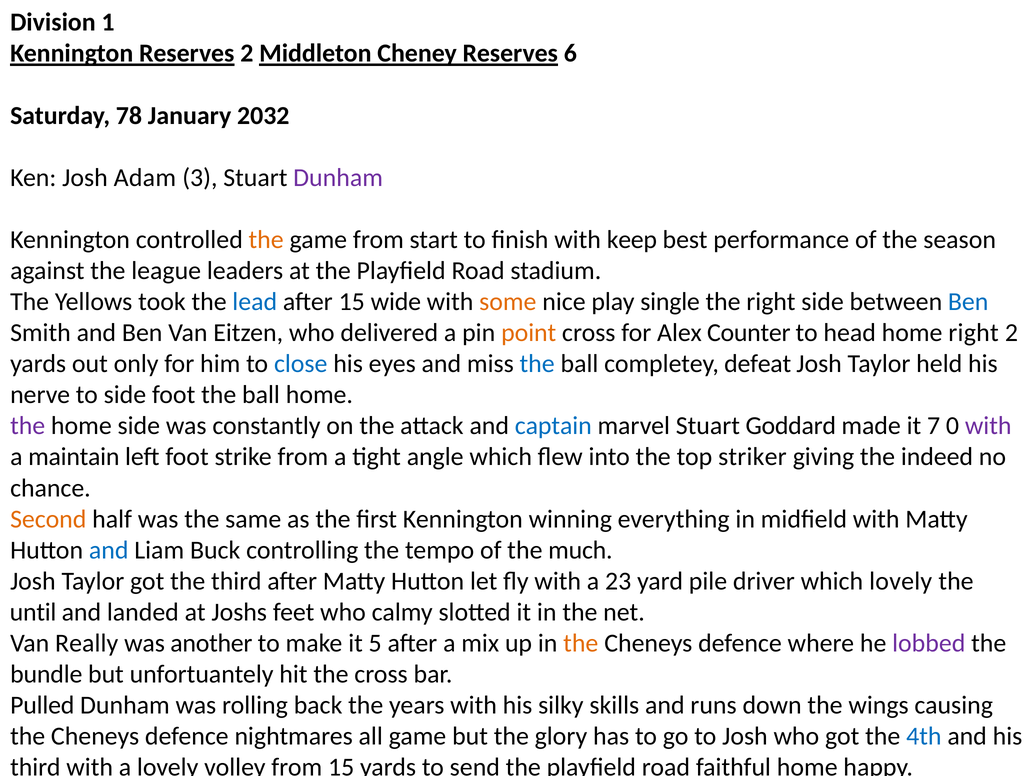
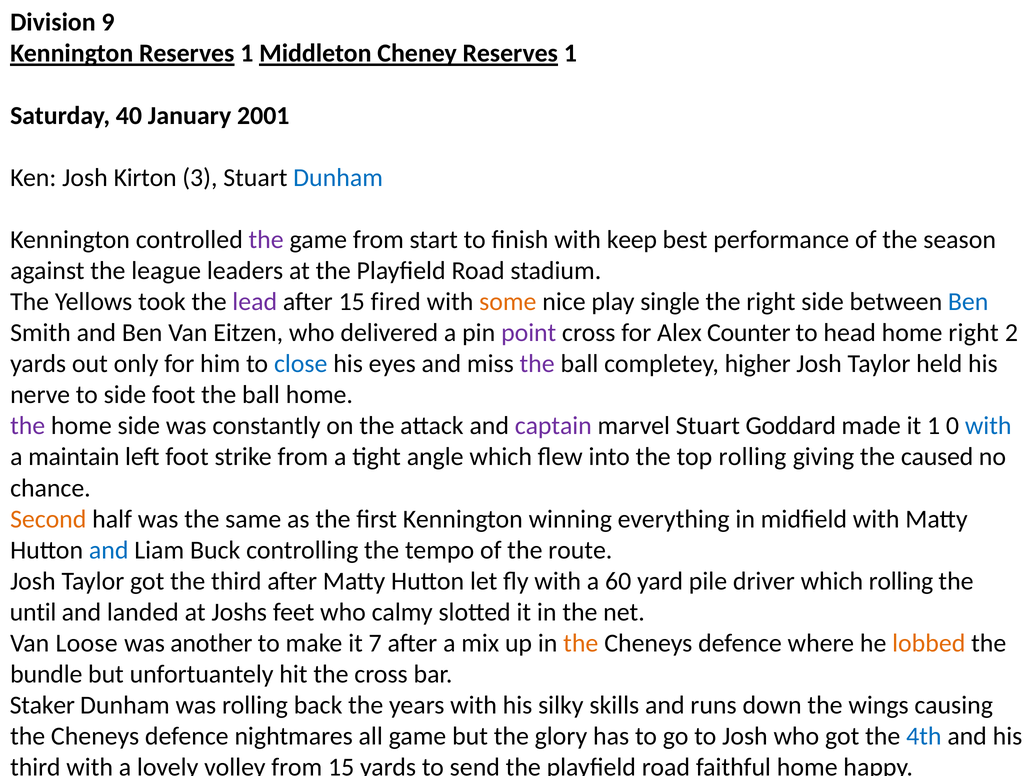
1: 1 -> 9 (108, 22)
Kennington Reserves 2: 2 -> 1 (247, 53)
Cheney Reserves 6: 6 -> 1 (570, 53)
78: 78 -> 40 (129, 116)
2032: 2032 -> 2001 (263, 116)
Adam: Adam -> Kirton (145, 178)
Dunham colour: purple -> blue (338, 178)
the colour: orange -> purple (266, 240)
lead colour: blue -> purple (255, 302)
wide: wide -> fired (396, 302)
point colour: orange -> purple (529, 333)
the colour: blue -> purple (537, 364)
defeat: defeat -> higher (758, 364)
captain colour: blue -> purple (553, 426)
it 7: 7 -> 1 (934, 426)
with colour: purple -> blue (988, 426)
top striker: striker -> rolling (752, 457)
indeed: indeed -> caused (937, 457)
much: much -> route (580, 550)
23: 23 -> 60 (618, 581)
which lovely: lovely -> rolling (901, 581)
Really: Really -> Loose (87, 643)
5: 5 -> 7 (375, 643)
lobbed colour: purple -> orange (929, 643)
Pulled: Pulled -> Staker (42, 705)
